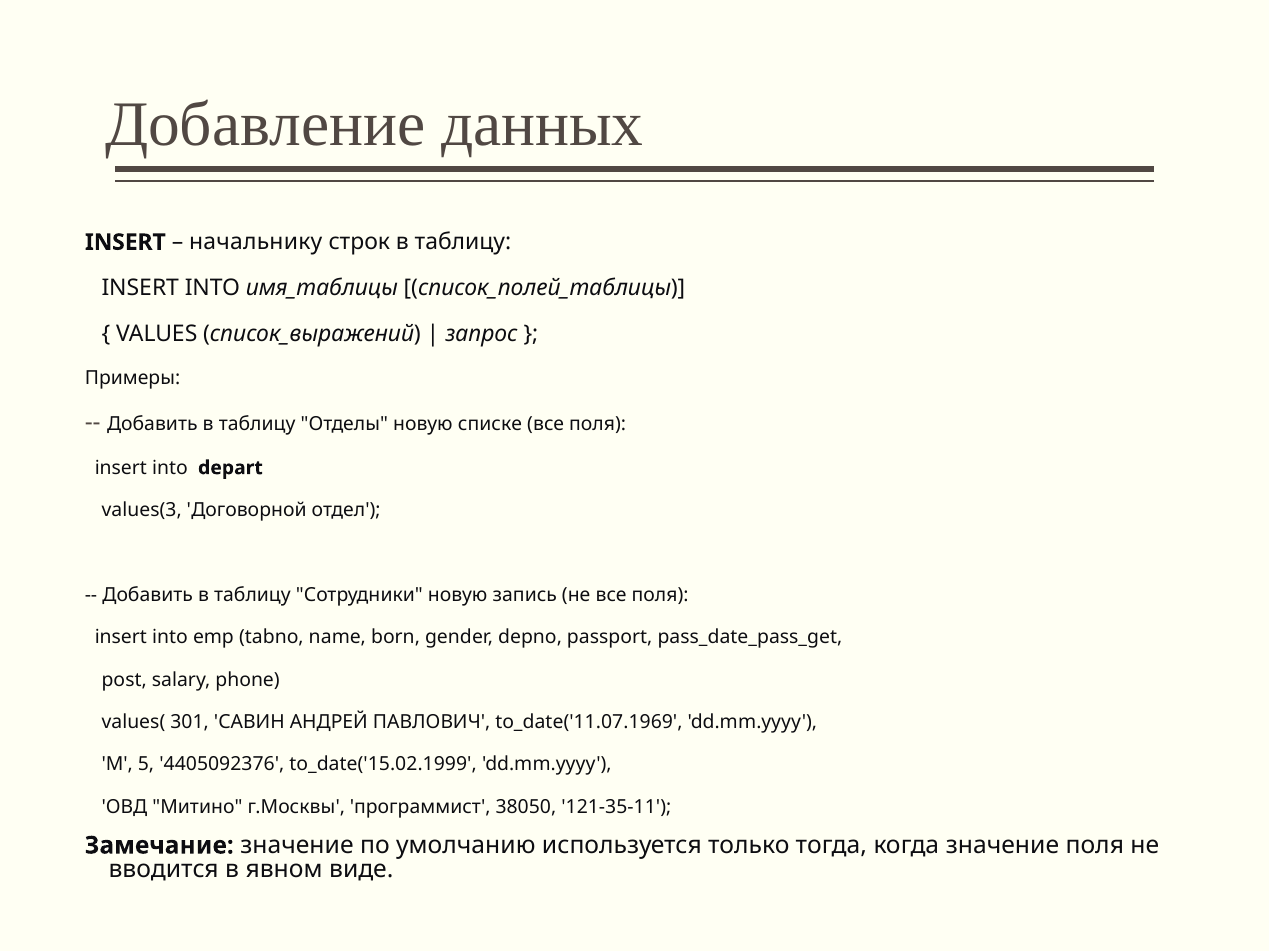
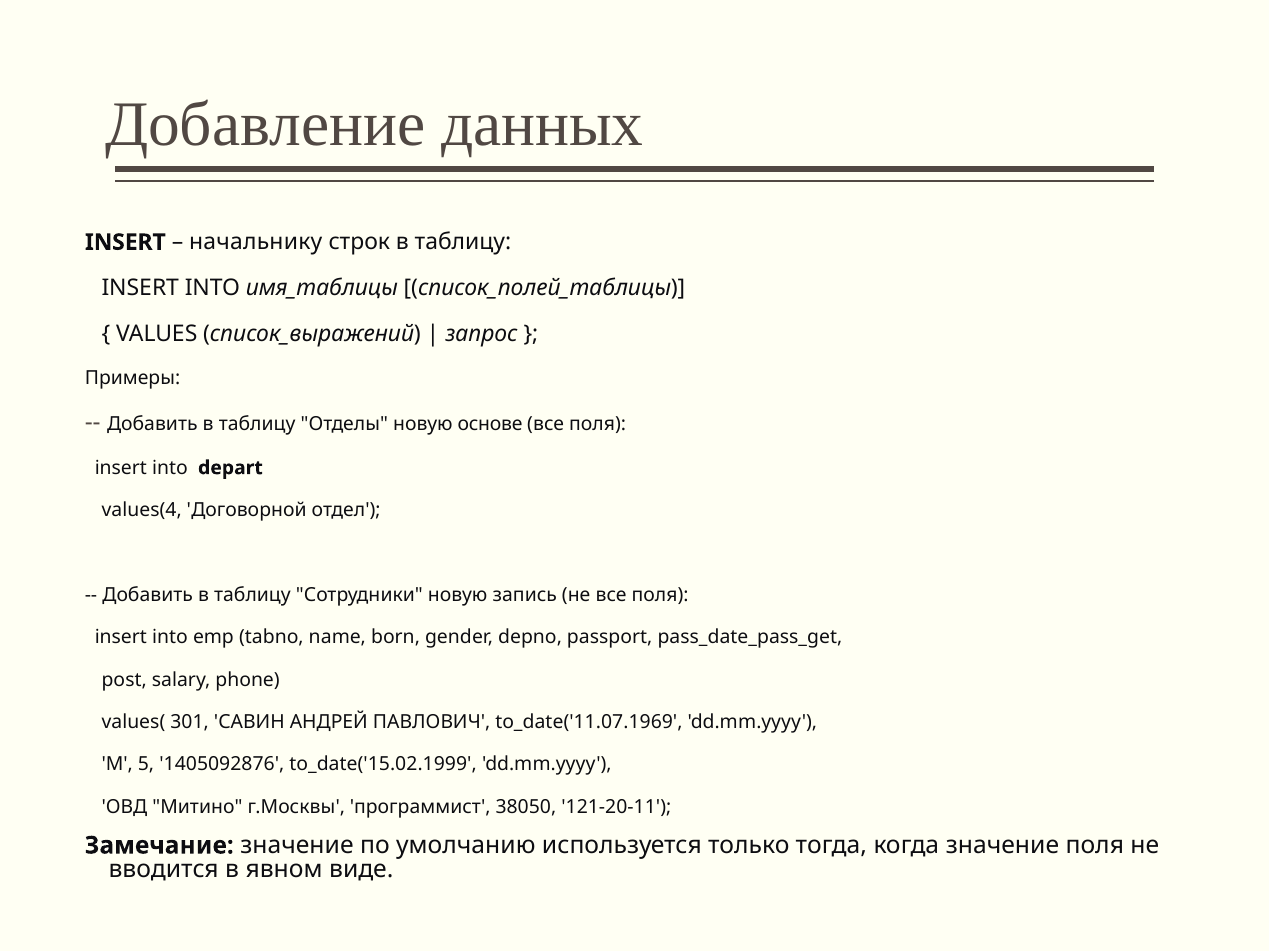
списке: списке -> основе (490, 425)
values(3: values(3 -> values(4 (142, 511)
4405092376: 4405092376 -> 1405092876 (222, 765)
121-35-11: 121-35-11 -> 121-20-11 (616, 807)
